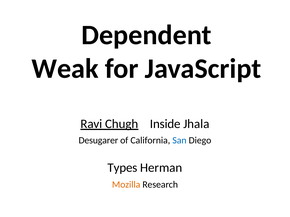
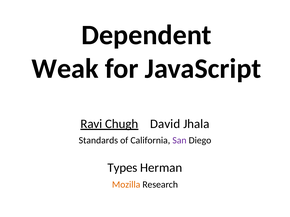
Inside: Inside -> David (165, 124)
Desugarer: Desugarer -> Standards (98, 141)
San colour: blue -> purple (179, 141)
